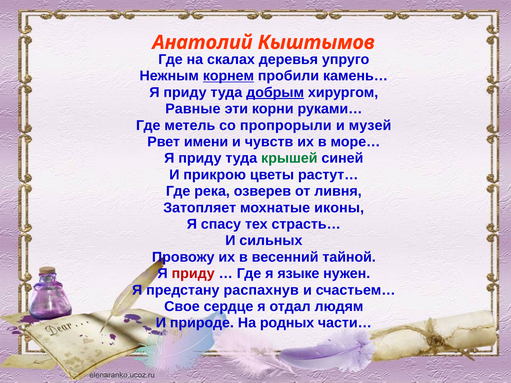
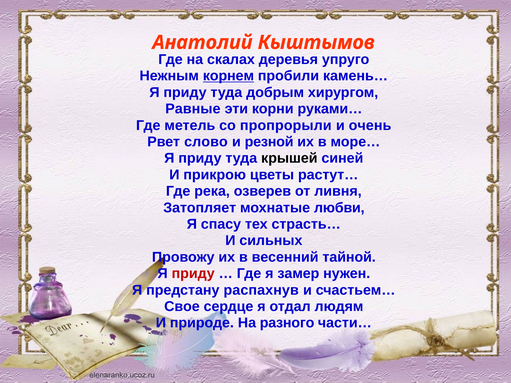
добрым underline: present -> none (275, 92)
музей: музей -> очень (370, 125)
имени: имени -> слово (206, 142)
чувств: чувств -> резной (269, 142)
крышей colour: green -> black (289, 158)
иконы: иконы -> любви (339, 208)
языке: языке -> замер (298, 274)
родных: родных -> разного (287, 323)
